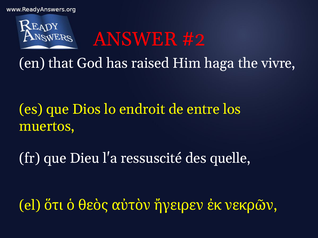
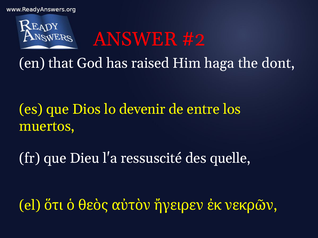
vivre: vivre -> dont (278, 63)
endroit: endroit -> devenir (142, 109)
